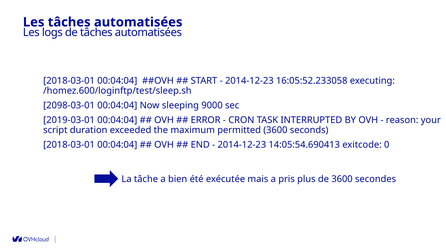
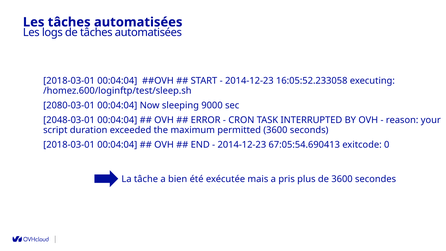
2098-03-01: 2098-03-01 -> 2080-03-01 (69, 105)
2019-03-01: 2019-03-01 -> 2048-03-01 (69, 120)
14:05:54.690413: 14:05:54.690413 -> 67:05:54.690413 (304, 145)
